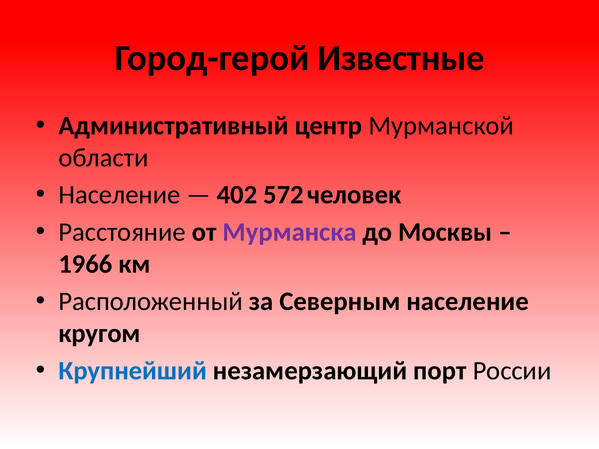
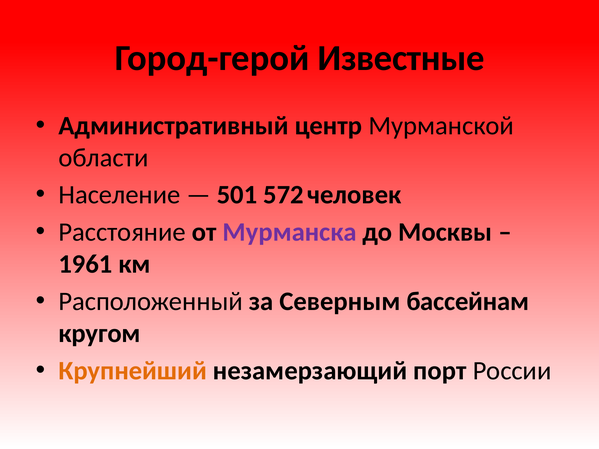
402: 402 -> 501 (237, 195)
1966: 1966 -> 1961 (85, 264)
Северным население: население -> бассейнам (468, 302)
Крупнейший colour: blue -> orange (133, 371)
